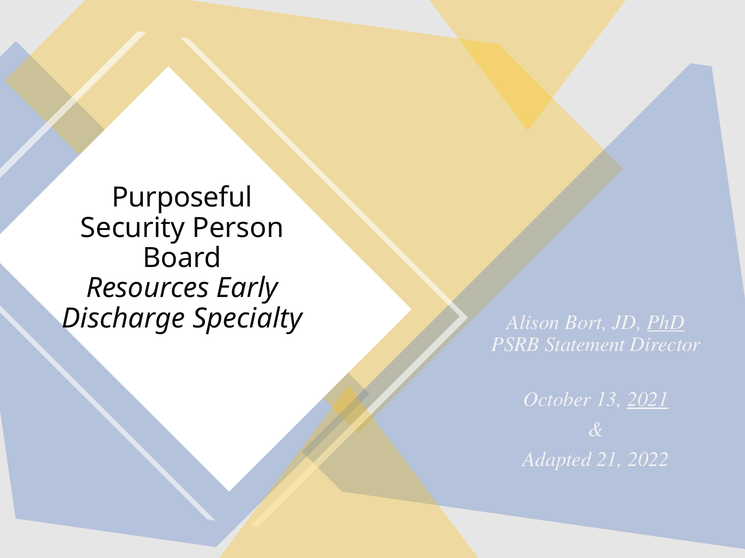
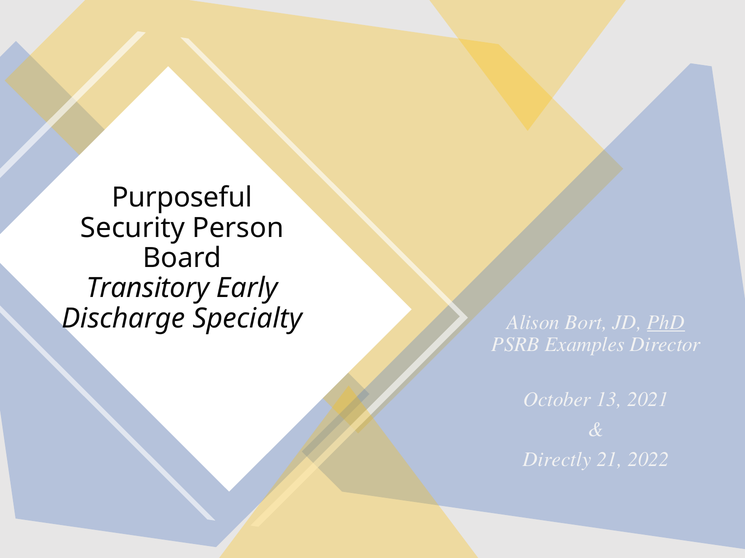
Resources: Resources -> Transitory (148, 289)
Statement: Statement -> Examples (585, 345)
2021 underline: present -> none (648, 400)
Adapted: Adapted -> Directly (557, 460)
